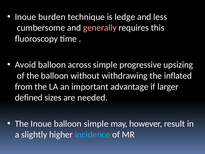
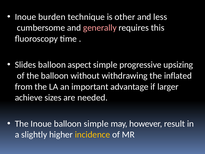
ledge: ledge -> other (125, 17)
Avoid: Avoid -> Slides (25, 65)
across: across -> aspect (79, 65)
defined: defined -> achieve (29, 97)
incidence colour: light blue -> yellow (93, 134)
